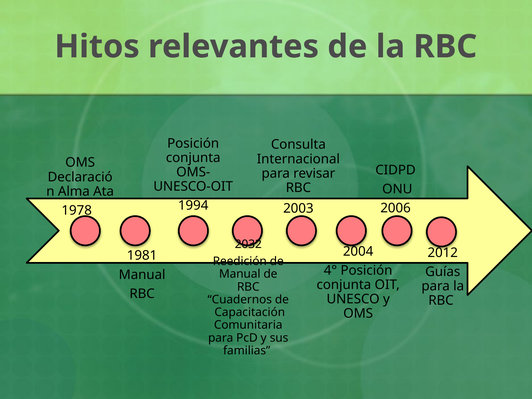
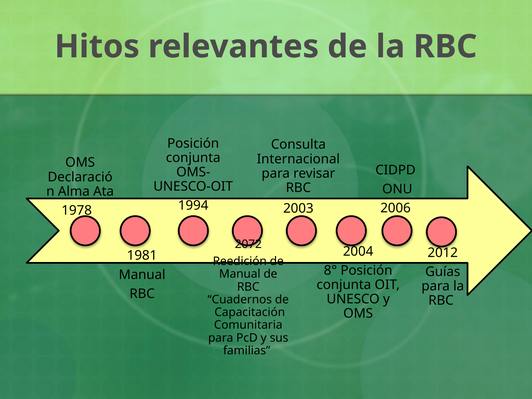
2032: 2032 -> 2072 (248, 244)
4°: 4° -> 8° (330, 270)
